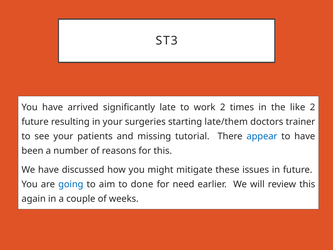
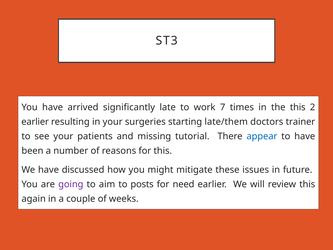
work 2: 2 -> 7 (223, 107)
the like: like -> this (298, 107)
future: future -> earlier (35, 122)
going colour: blue -> purple (71, 184)
done: done -> posts (142, 184)
